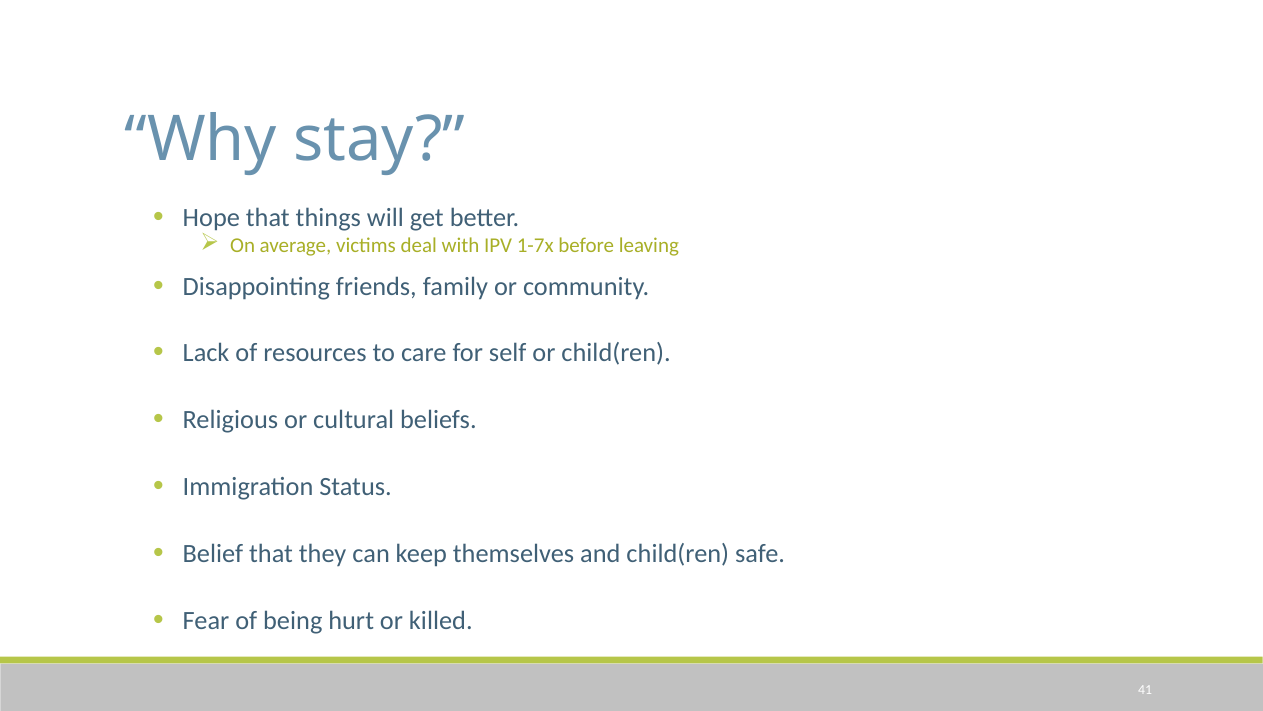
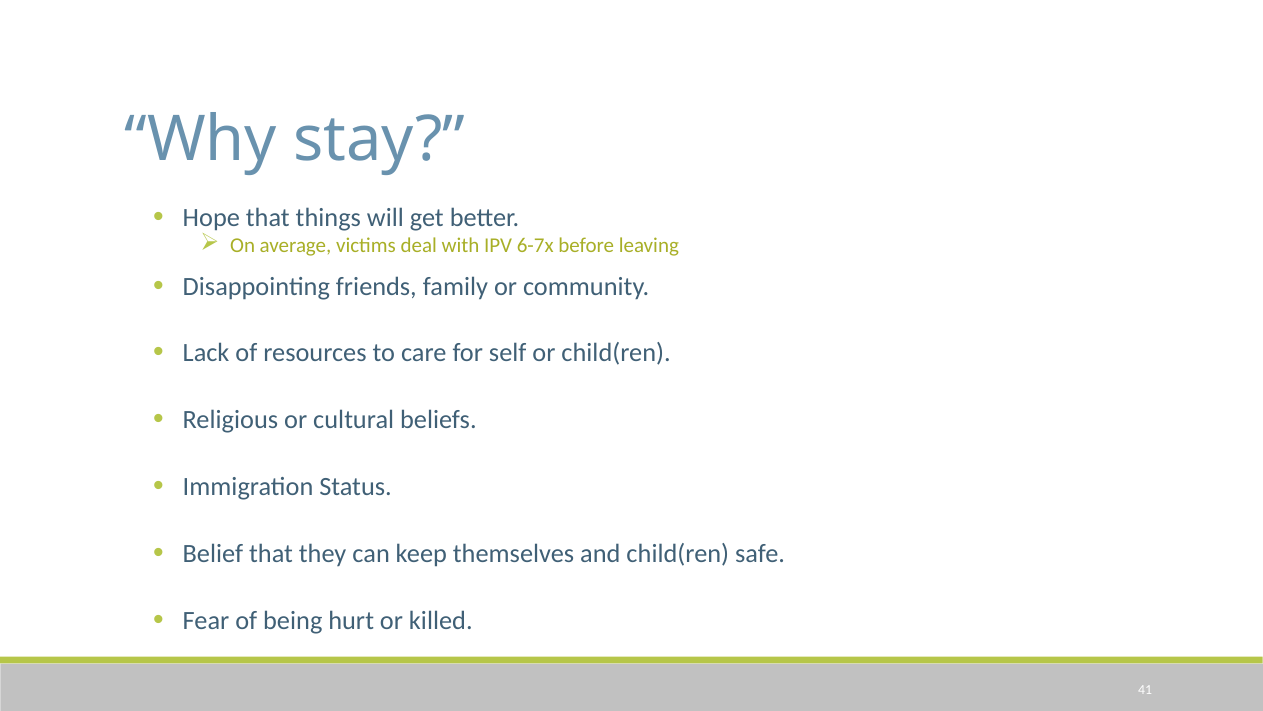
1-7x: 1-7x -> 6-7x (535, 246)
